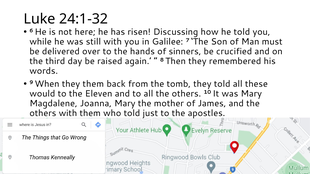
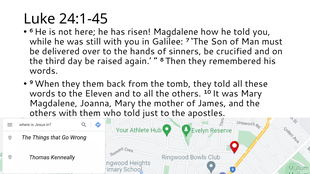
24:1-32: 24:1-32 -> 24:1-45 (84, 19)
risen Discussing: Discussing -> Magdalene (176, 32)
would: would -> words (42, 94)
